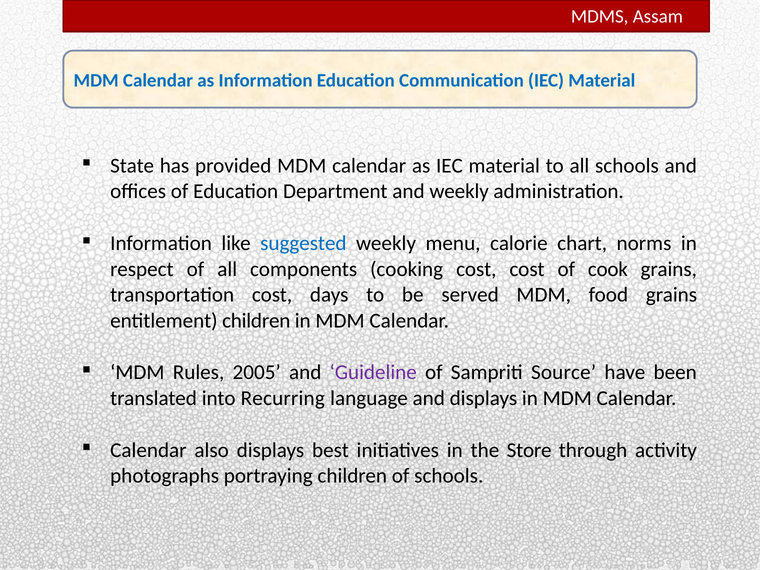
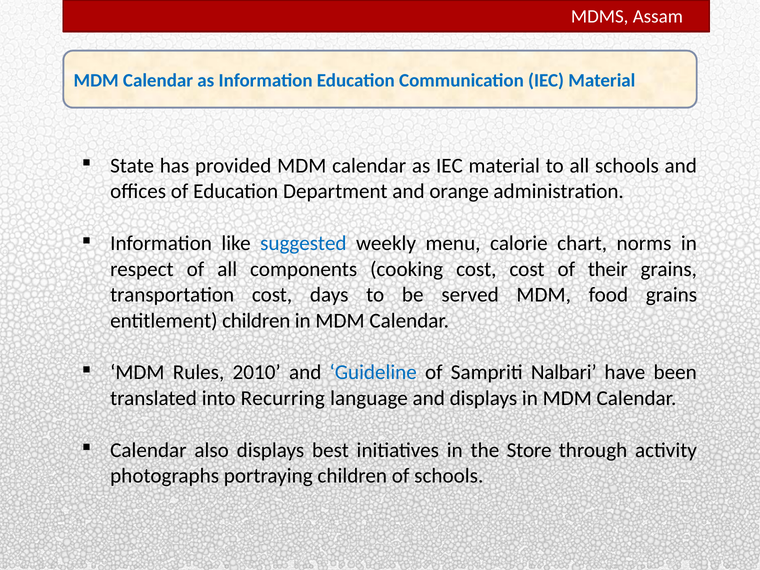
and weekly: weekly -> orange (459, 192)
cook: cook -> their (608, 269)
2005: 2005 -> 2010 (257, 372)
Guideline colour: purple -> blue (373, 372)
Source: Source -> Nalbari (564, 372)
